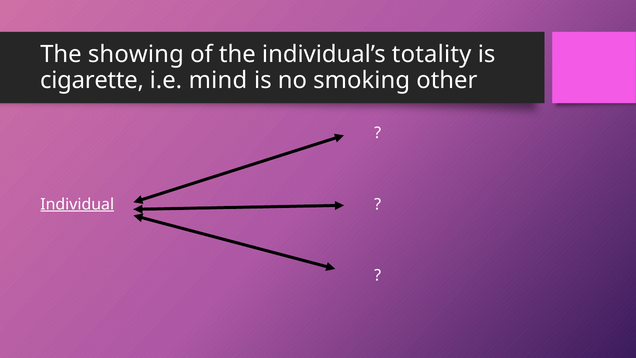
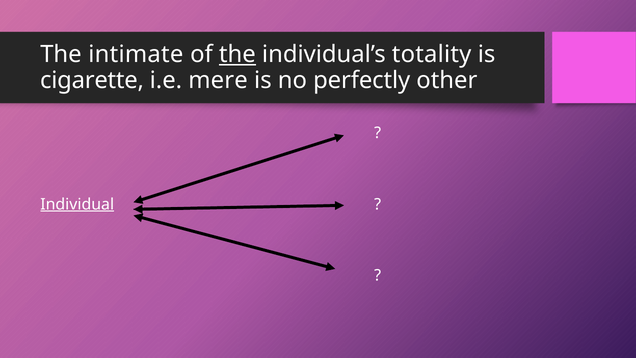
showing: showing -> intimate (136, 54)
the underline: none -> present (237, 54)
mind: mind -> mere (218, 80)
smoking: smoking -> perfectly (362, 80)
